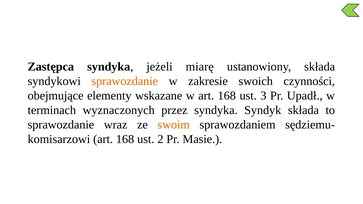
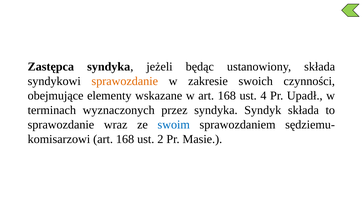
miarę: miarę -> będąc (200, 67)
3: 3 -> 4 (263, 96)
swoim colour: orange -> blue (174, 125)
